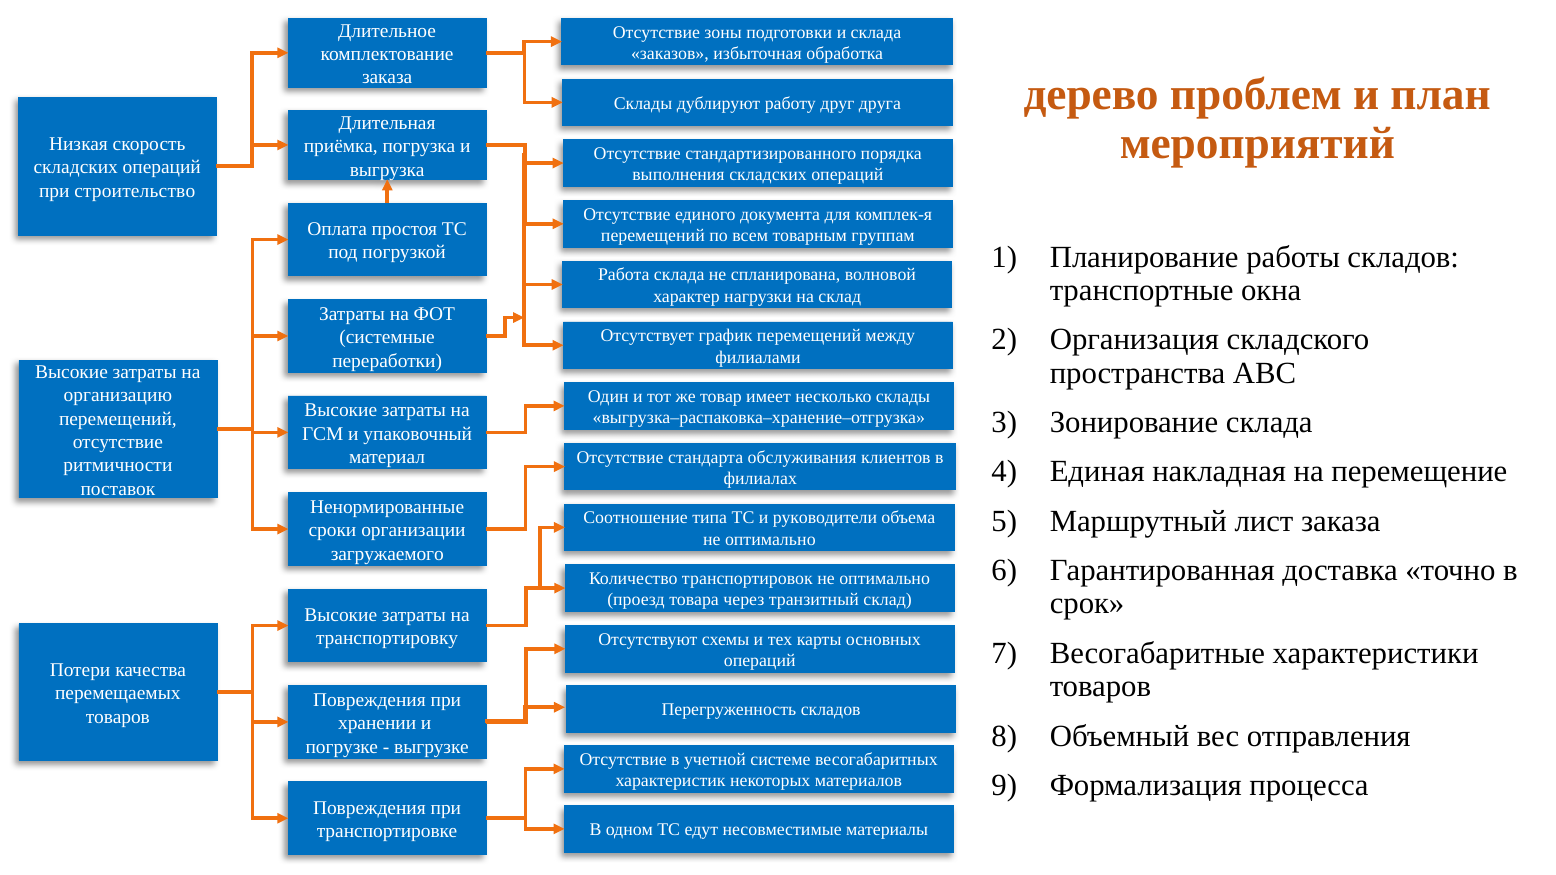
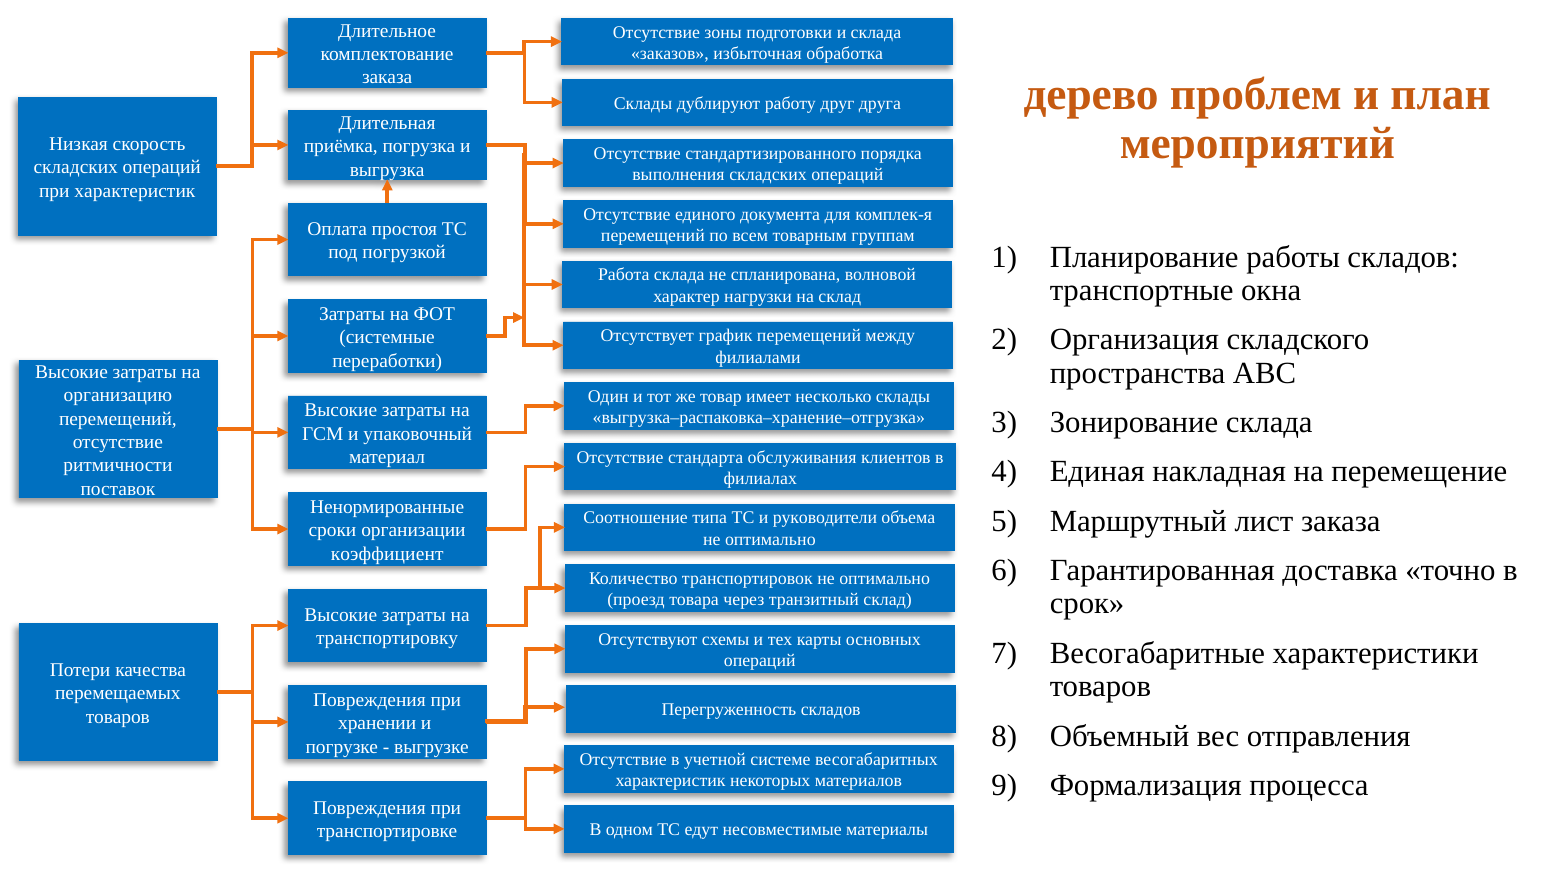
при строительство: строительство -> характеристик (135, 191)
загружаемого: загружаемого -> коэффициент (387, 554)
